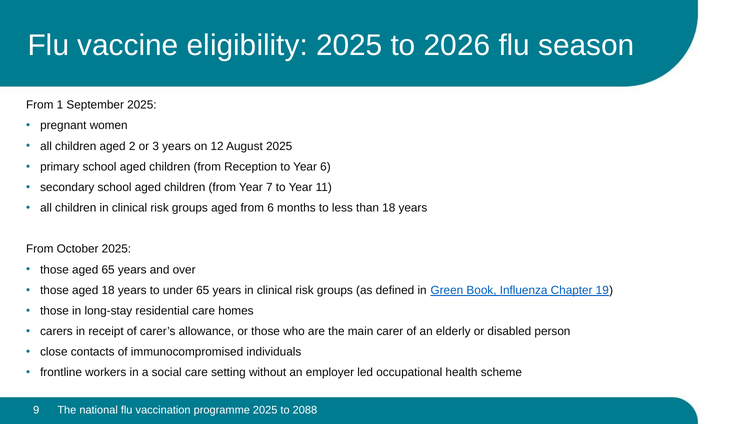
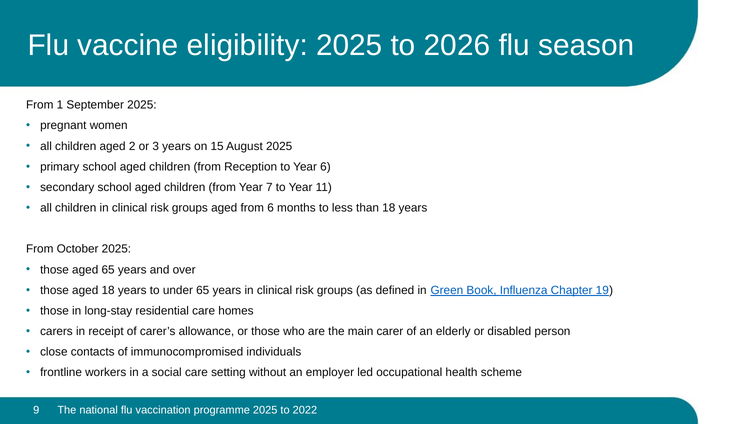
12: 12 -> 15 (217, 146)
2088: 2088 -> 2022 (305, 410)
